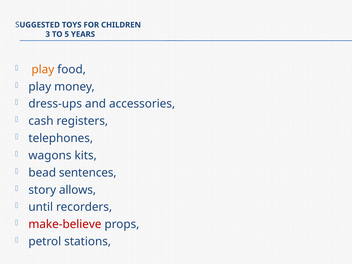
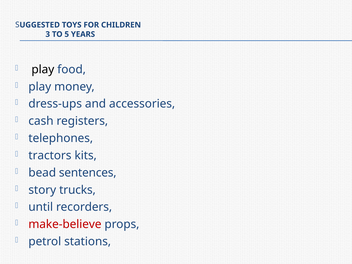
play colour: orange -> black (43, 69)
wagons: wagons -> tractors (50, 155)
allows: allows -> trucks (77, 190)
